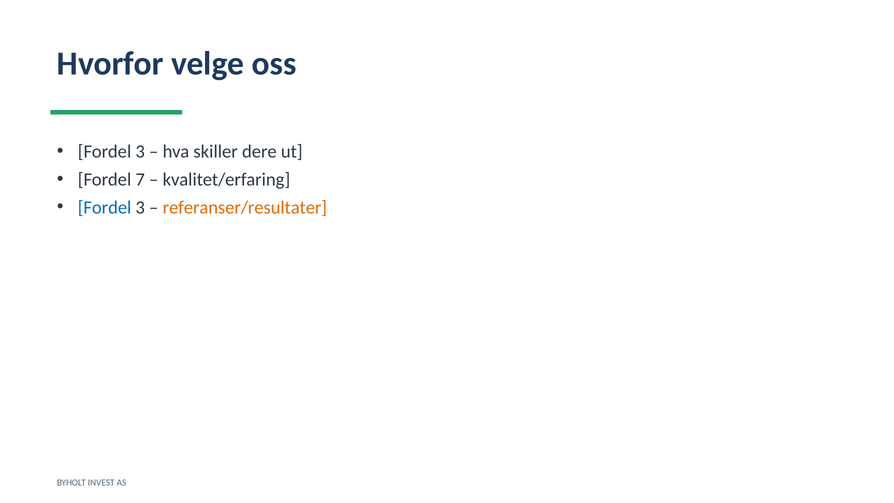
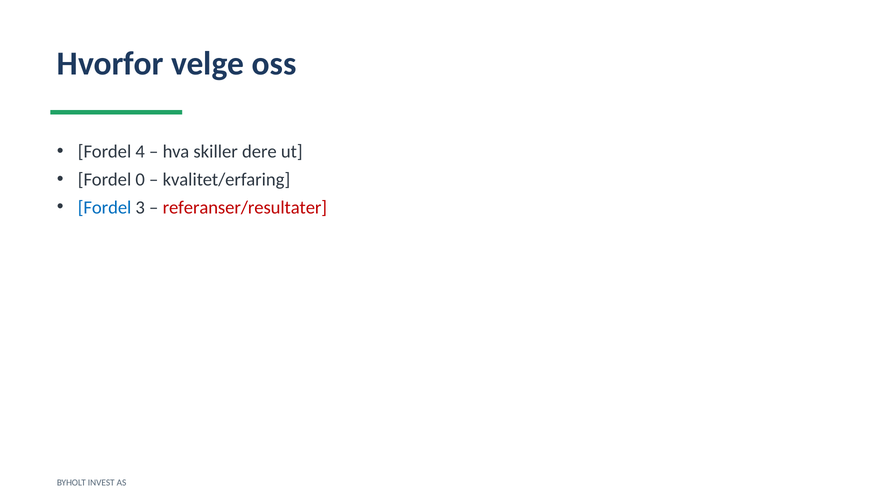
3: 3 -> 4 (140, 151)
7: 7 -> 0 (140, 179)
referanser/resultater colour: orange -> red (245, 207)
